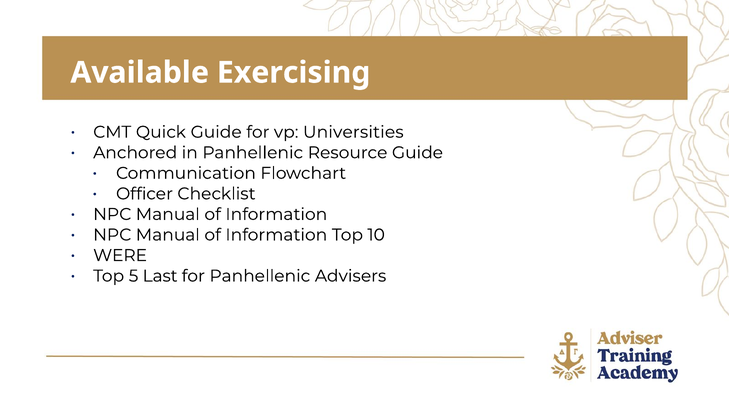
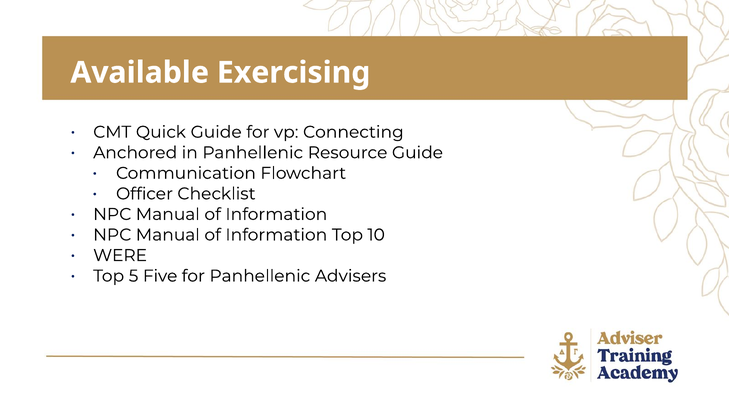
Universities: Universities -> Connecting (353, 132)
Last: Last -> Five (160, 276)
